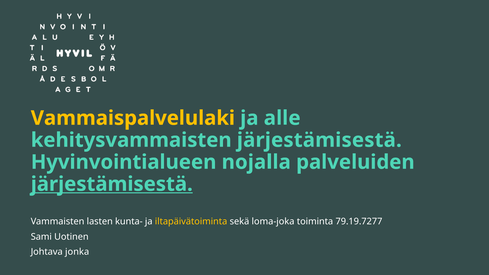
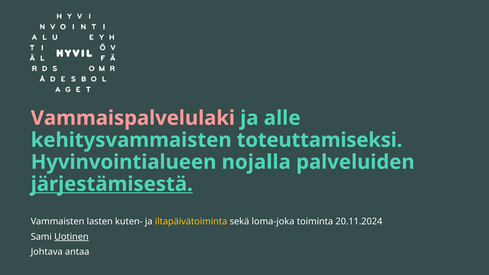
Vammaispalvelulaki colour: yellow -> pink (133, 118)
kehitysvammaisten järjestämisestä: järjestämisestä -> toteuttamiseksi (320, 140)
kunta-: kunta- -> kuten- (129, 222)
79.19.7277: 79.19.7277 -> 20.11.2024 (359, 222)
Uotinen underline: none -> present (71, 237)
jonka: jonka -> antaa (77, 252)
